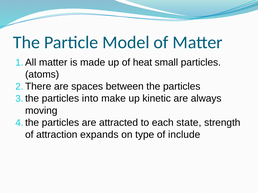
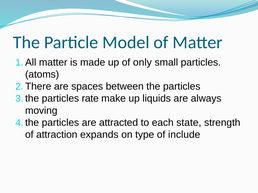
heat: heat -> only (142, 63)
into: into -> rate (90, 99)
kinetic: kinetic -> liquids (157, 99)
